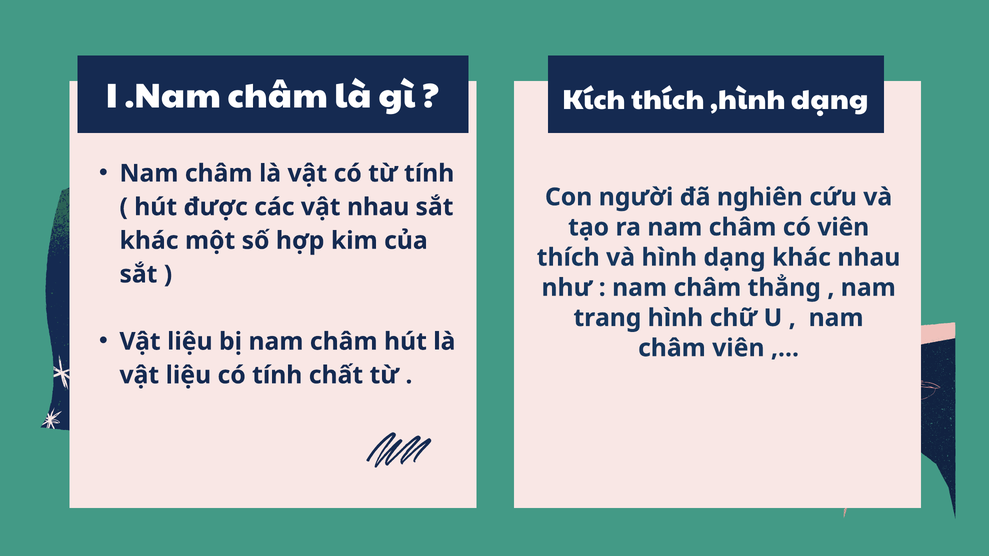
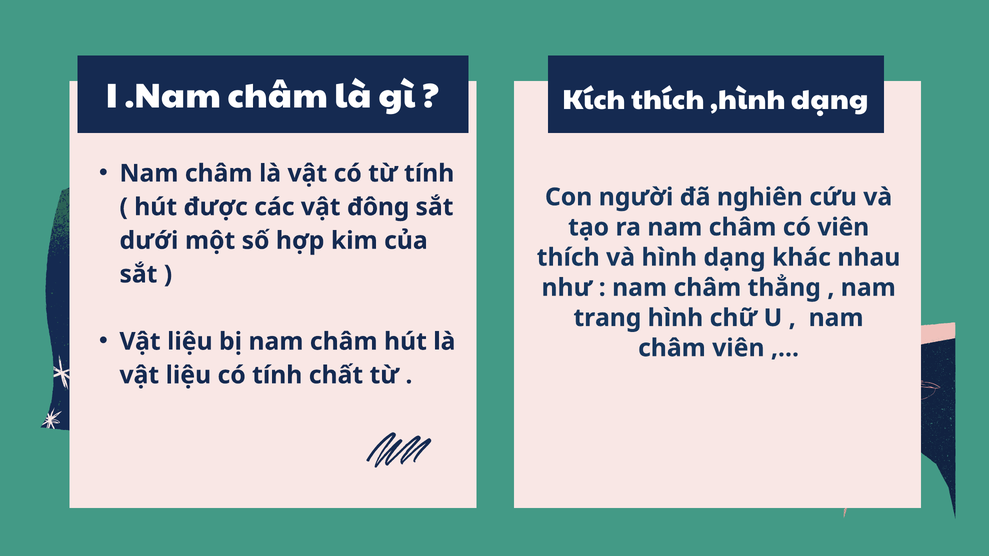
vật nhau: nhau -> đông (378, 207)
khác: khác -> dưới (149, 241)
